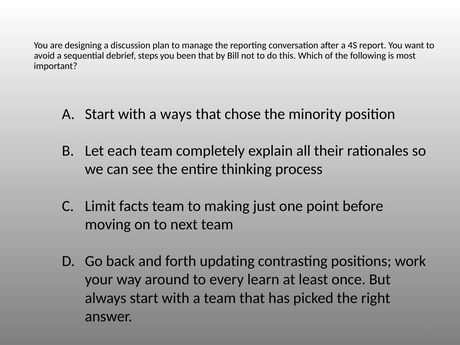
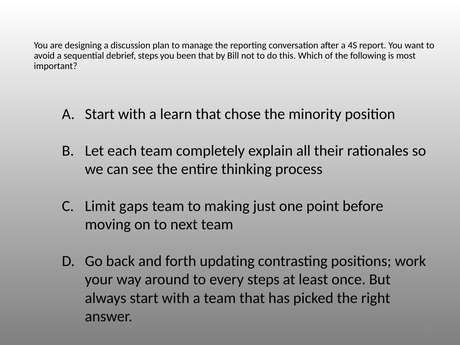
ways: ways -> learn (176, 114)
facts: facts -> gaps (134, 206)
every learn: learn -> steps (263, 280)
